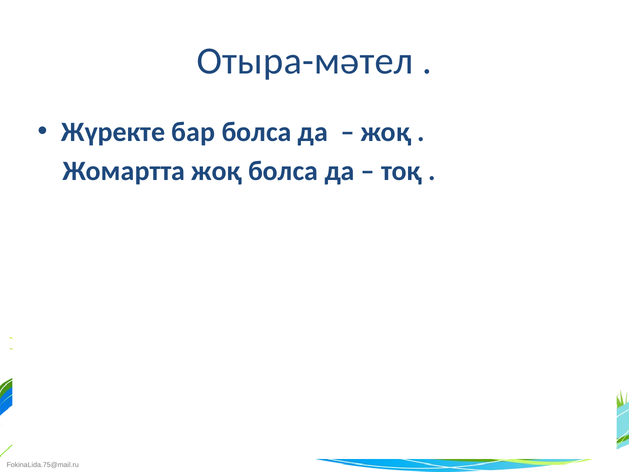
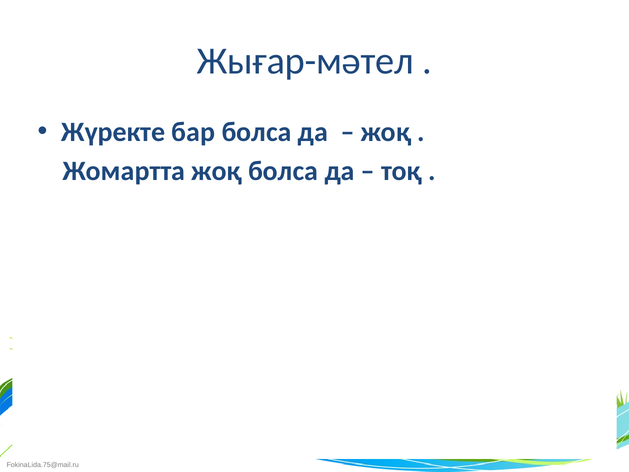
Отыра-мәтел: Отыра-мәтел -> Жығар-мәтел (305, 61)
